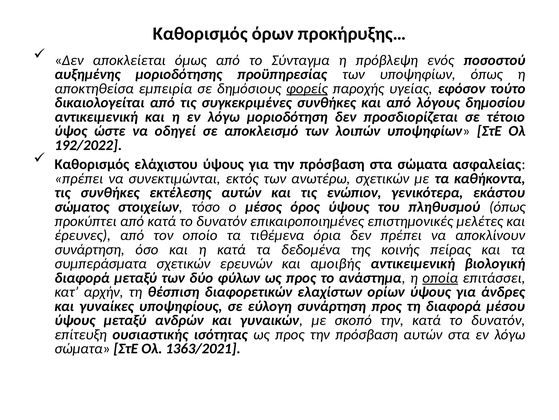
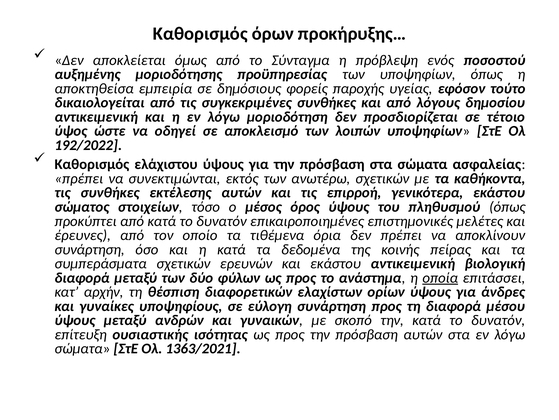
φορείς underline: present -> none (307, 88)
ενώπιον: ενώπιον -> επιρροή (354, 192)
και αμοιβής: αμοιβής -> εκάστου (335, 263)
